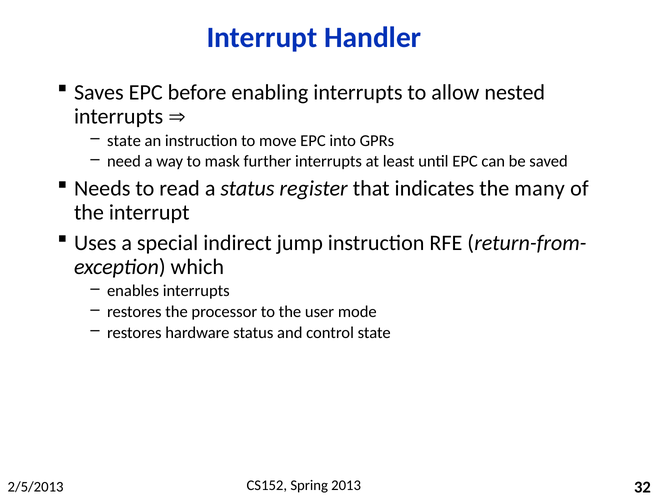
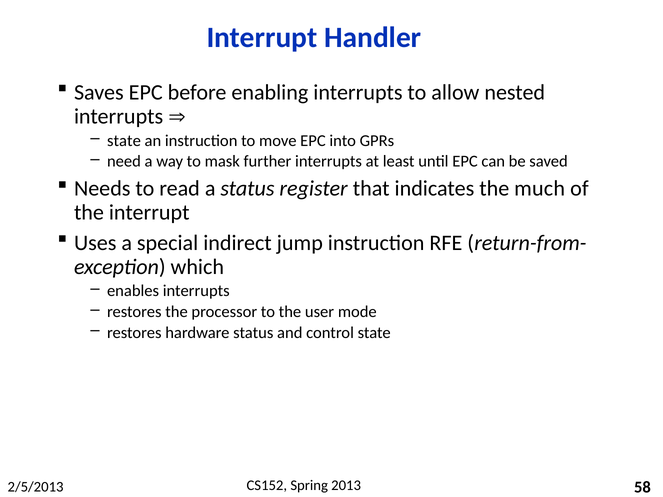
many: many -> much (540, 189)
32: 32 -> 58 (642, 488)
